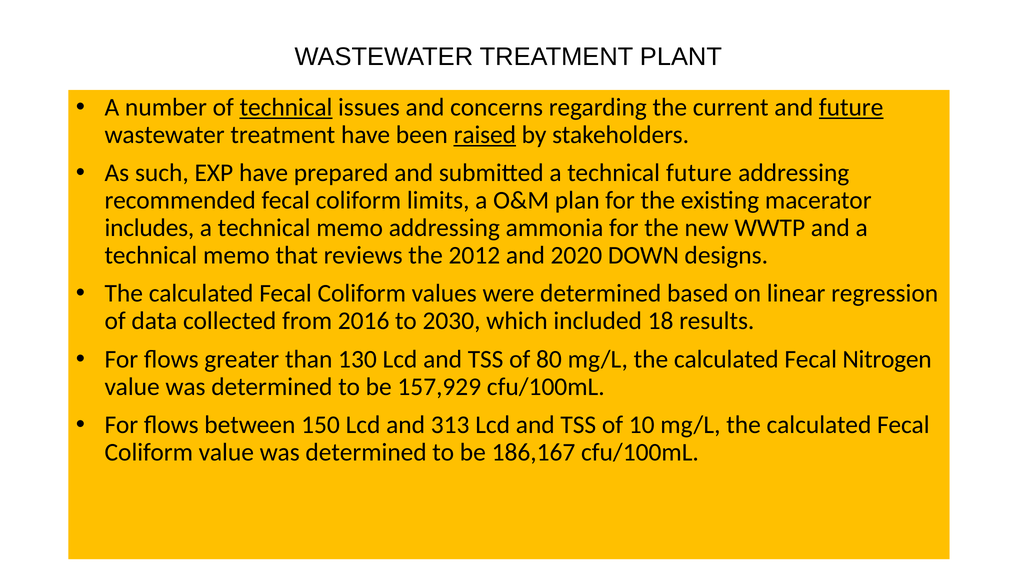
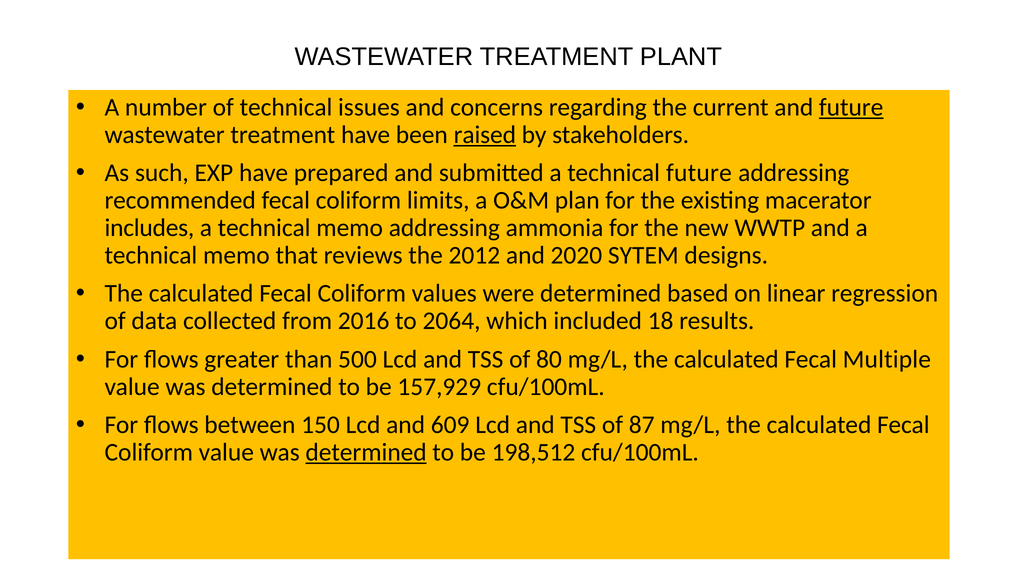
technical underline: present -> none (286, 107)
DOWN: DOWN -> SYTEM (643, 255)
2030: 2030 -> 2064 (452, 321)
130: 130 -> 500 (357, 359)
Nitrogen: Nitrogen -> Multiple (887, 359)
313: 313 -> 609 (450, 425)
10: 10 -> 87 (642, 425)
determined underline: none -> present (366, 452)
186,167: 186,167 -> 198,512 (533, 452)
